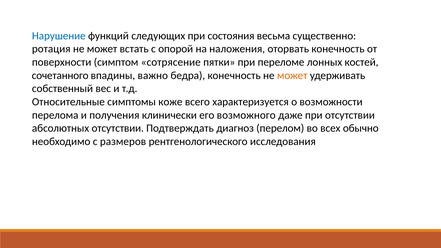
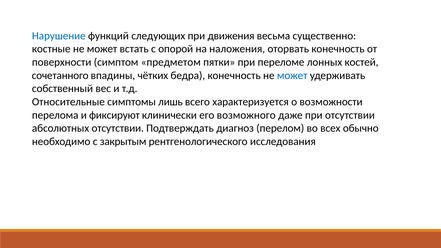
состояния: состояния -> движения (231, 36)
ротация: ротация -> костные (51, 49)
сотрясение: сотрясение -> предметом (171, 62)
важно: важно -> чётких (153, 75)
может colour: orange -> blue (292, 75)
коже: коже -> лишь (170, 102)
получения: получения -> фиксируют (114, 115)
размеров: размеров -> закрытым (123, 142)
